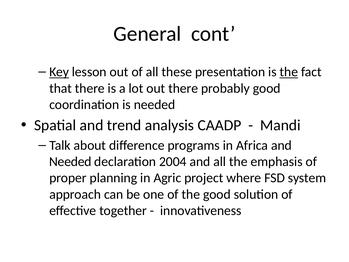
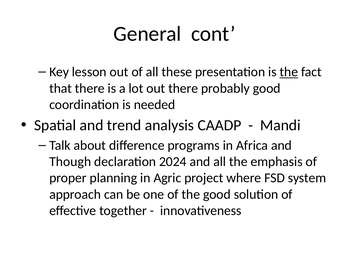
Key underline: present -> none (59, 72)
Needed: Needed -> Though (70, 162)
2004: 2004 -> 2024 (173, 162)
